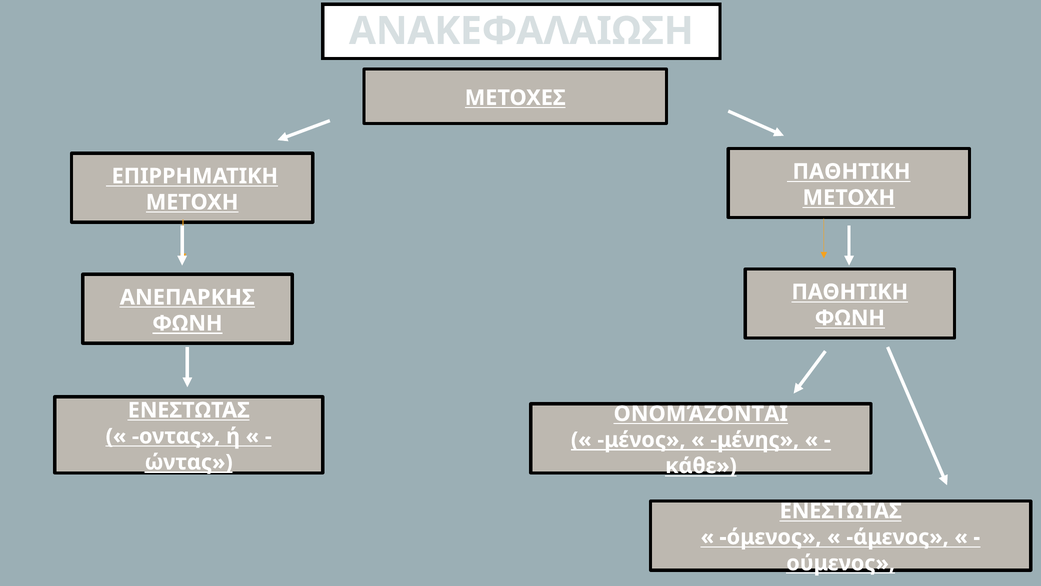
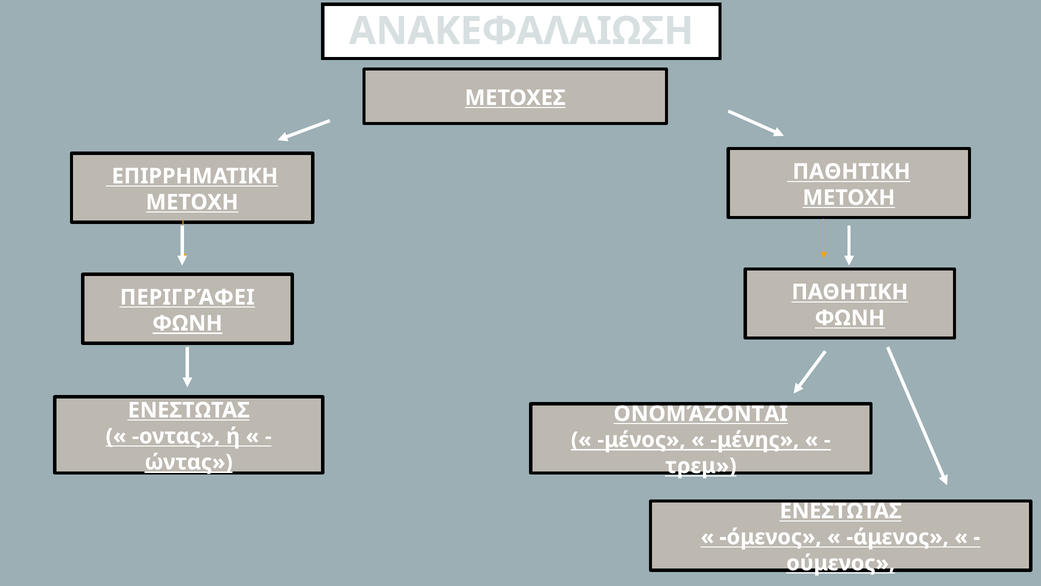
ΑΝΕΠΑΡΚΗΣ: ΑΝΕΠΑΡΚΗΣ -> ΠΕΡΙΓΡΆΦΕΙ (187, 297)
κάθε: κάθε -> τρεμ (701, 466)
